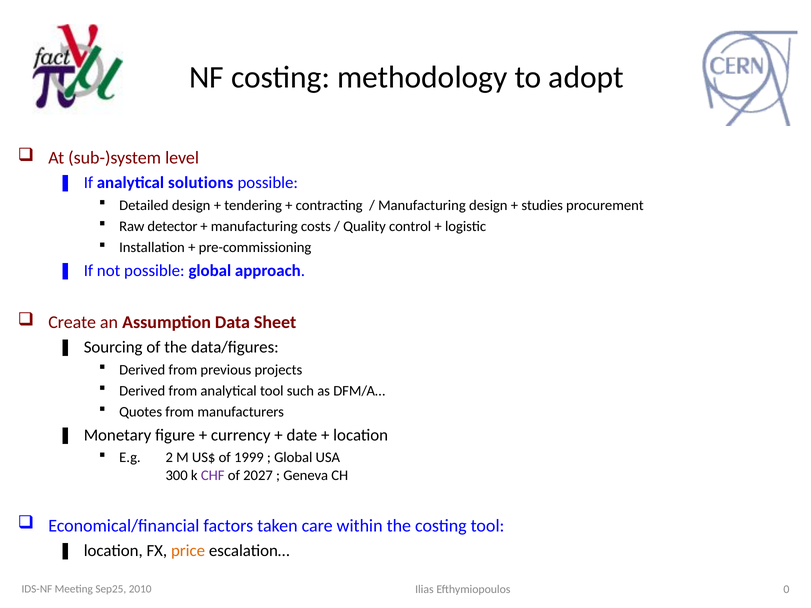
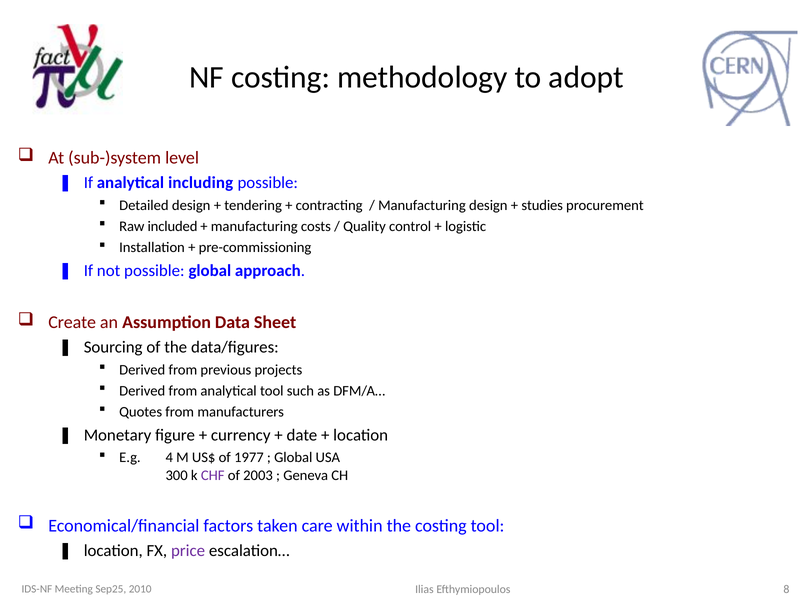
solutions: solutions -> including (201, 183)
detector: detector -> included (172, 227)
2: 2 -> 4 (169, 458)
1999: 1999 -> 1977 (249, 458)
2027: 2027 -> 2003 (258, 475)
price colour: orange -> purple (188, 551)
0: 0 -> 8 (786, 589)
